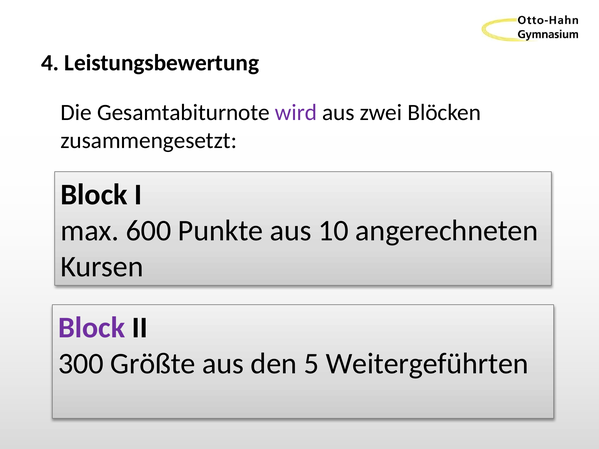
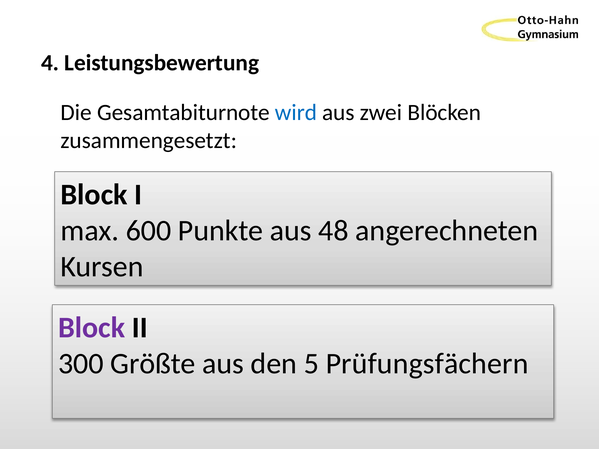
wird colour: purple -> blue (296, 113)
10: 10 -> 48 (333, 231)
Weitergeführten: Weitergeführten -> Prüfungsfächern (427, 364)
